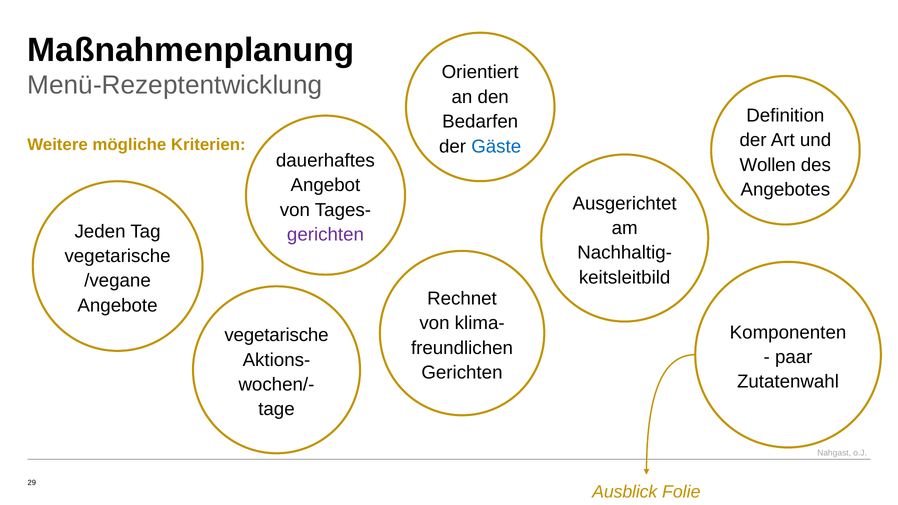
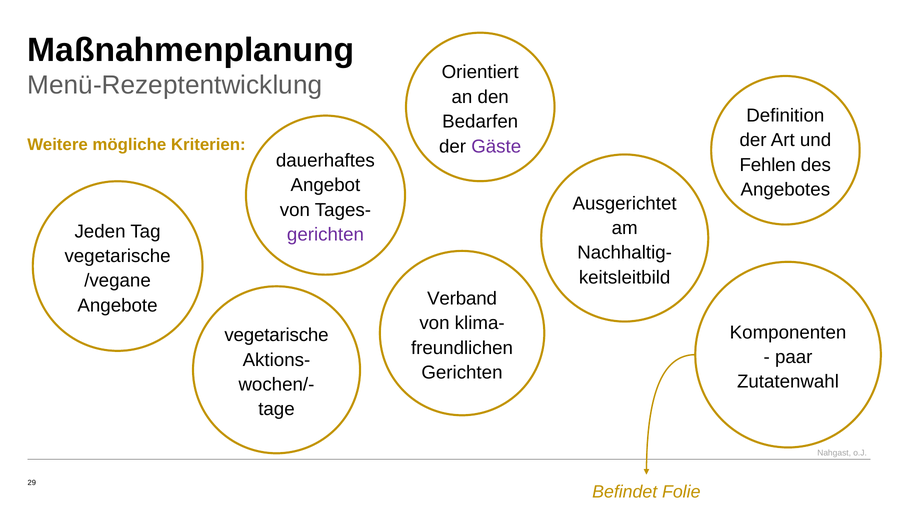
Gäste colour: blue -> purple (496, 146)
Wollen: Wollen -> Fehlen (768, 165)
Rechnet: Rechnet -> Verband (462, 299)
Ausblick: Ausblick -> Befindet (625, 492)
